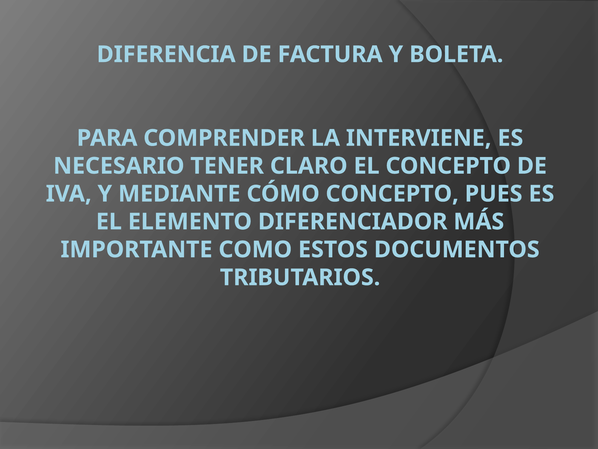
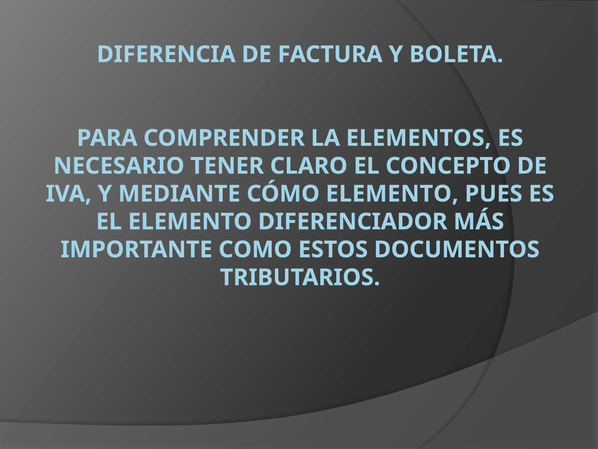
INTERVIENE: INTERVIENE -> ELEMENTOS (419, 138)
CÓMO CONCEPTO: CONCEPTO -> ELEMENTO (392, 194)
